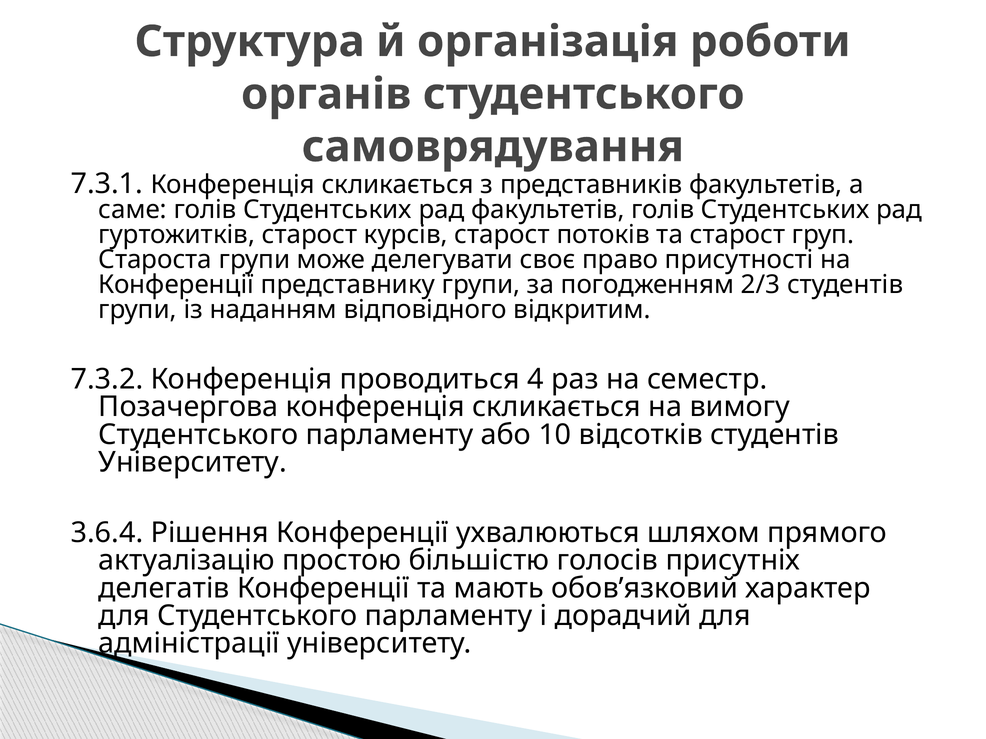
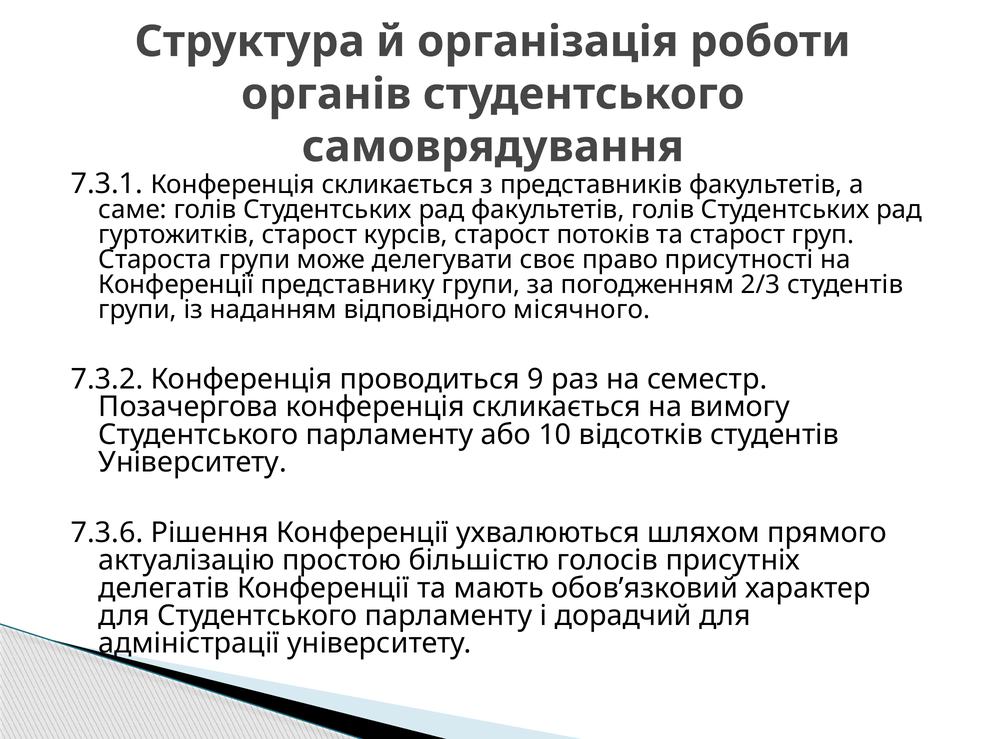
відкритим: відкритим -> місячного (582, 310)
4: 4 -> 9 (535, 380)
3.6.4: 3.6.4 -> 7.3.6 (107, 533)
